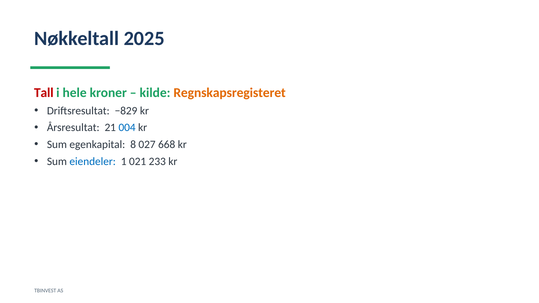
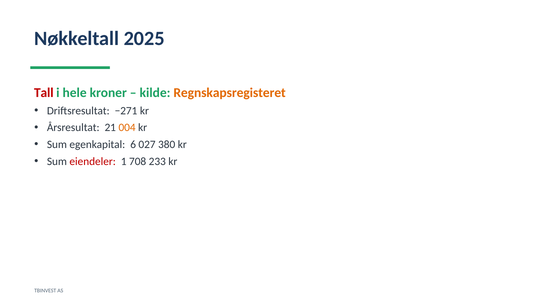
−829: −829 -> −271 (126, 111)
004 colour: blue -> orange (127, 128)
8: 8 -> 6 (133, 145)
668: 668 -> 380 (167, 145)
eiendeler colour: blue -> red (93, 161)
021: 021 -> 708 (138, 161)
